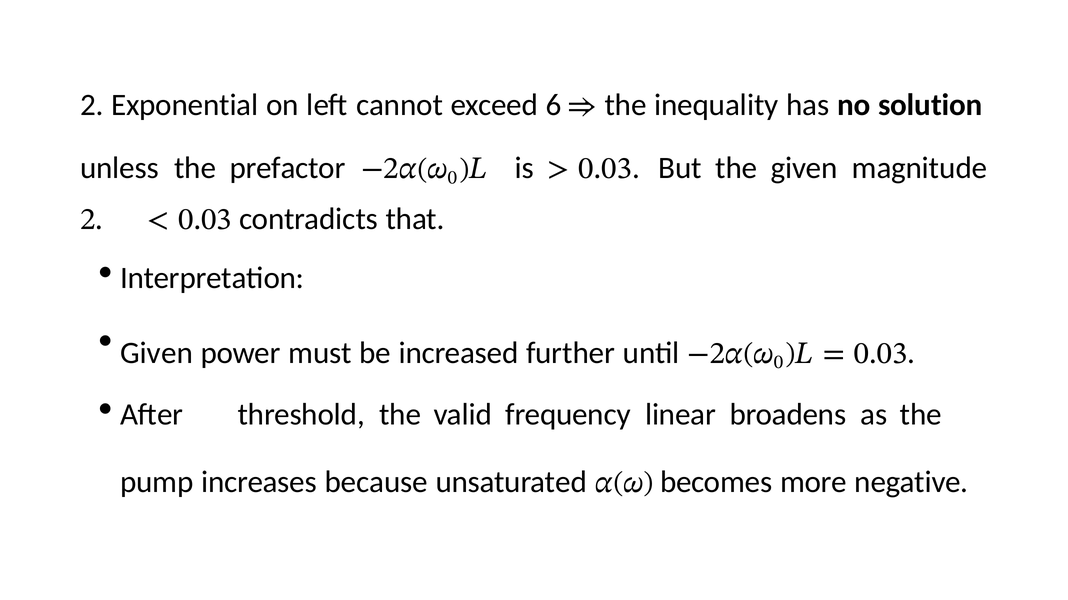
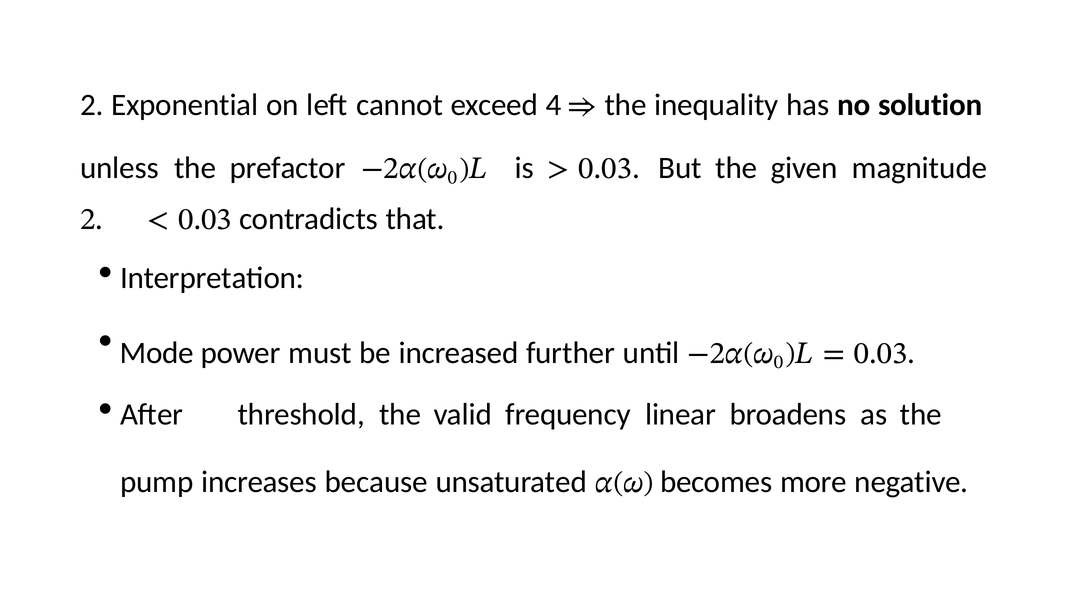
6: 6 -> 4 (554, 105)
Given: Given -> Mode (157, 353)
